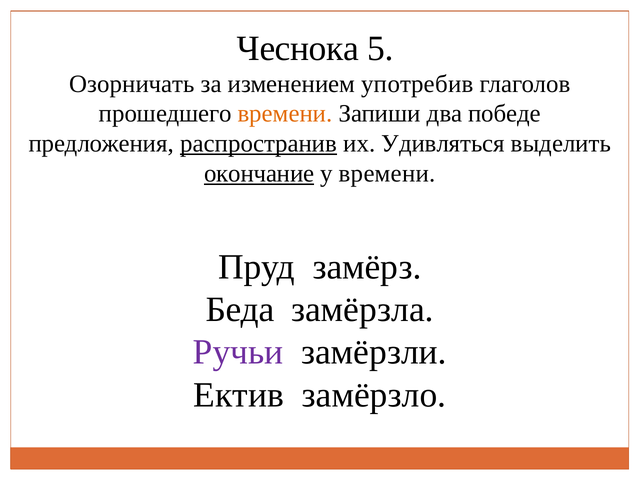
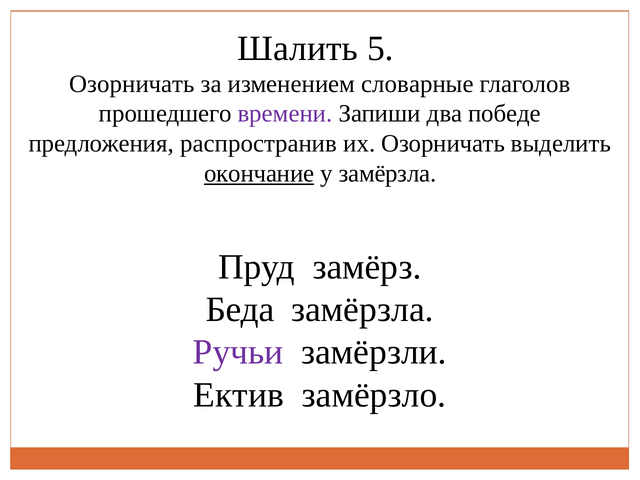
Чеснока: Чеснока -> Шалить (298, 48)
употребив: употребив -> словарные (417, 84)
времени colour: orange -> purple (285, 114)
распространив underline: present -> none (259, 144)
их Удивляться: Удивляться -> Озорничать (443, 144)
у времени: времени -> замёрзла (387, 173)
